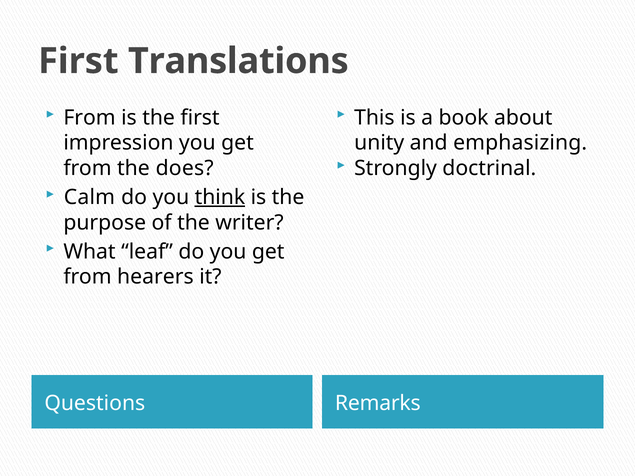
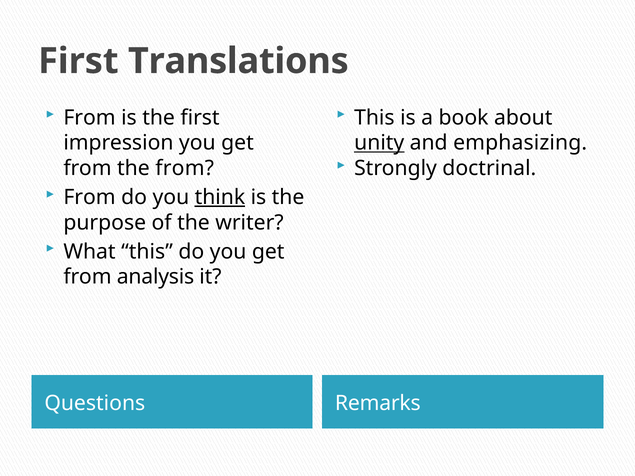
unity underline: none -> present (379, 143)
the does: does -> from (185, 168)
Calm: Calm -> From (90, 197)
What leaf: leaf -> this (147, 252)
hearers: hearers -> analysis (156, 277)
